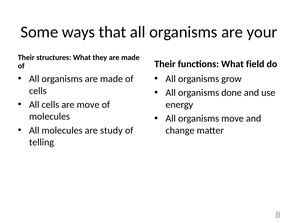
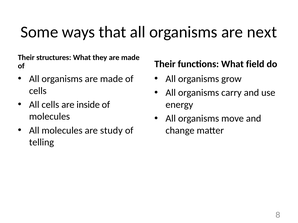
your: your -> next (262, 32)
done: done -> carry (231, 93)
are move: move -> inside (88, 105)
